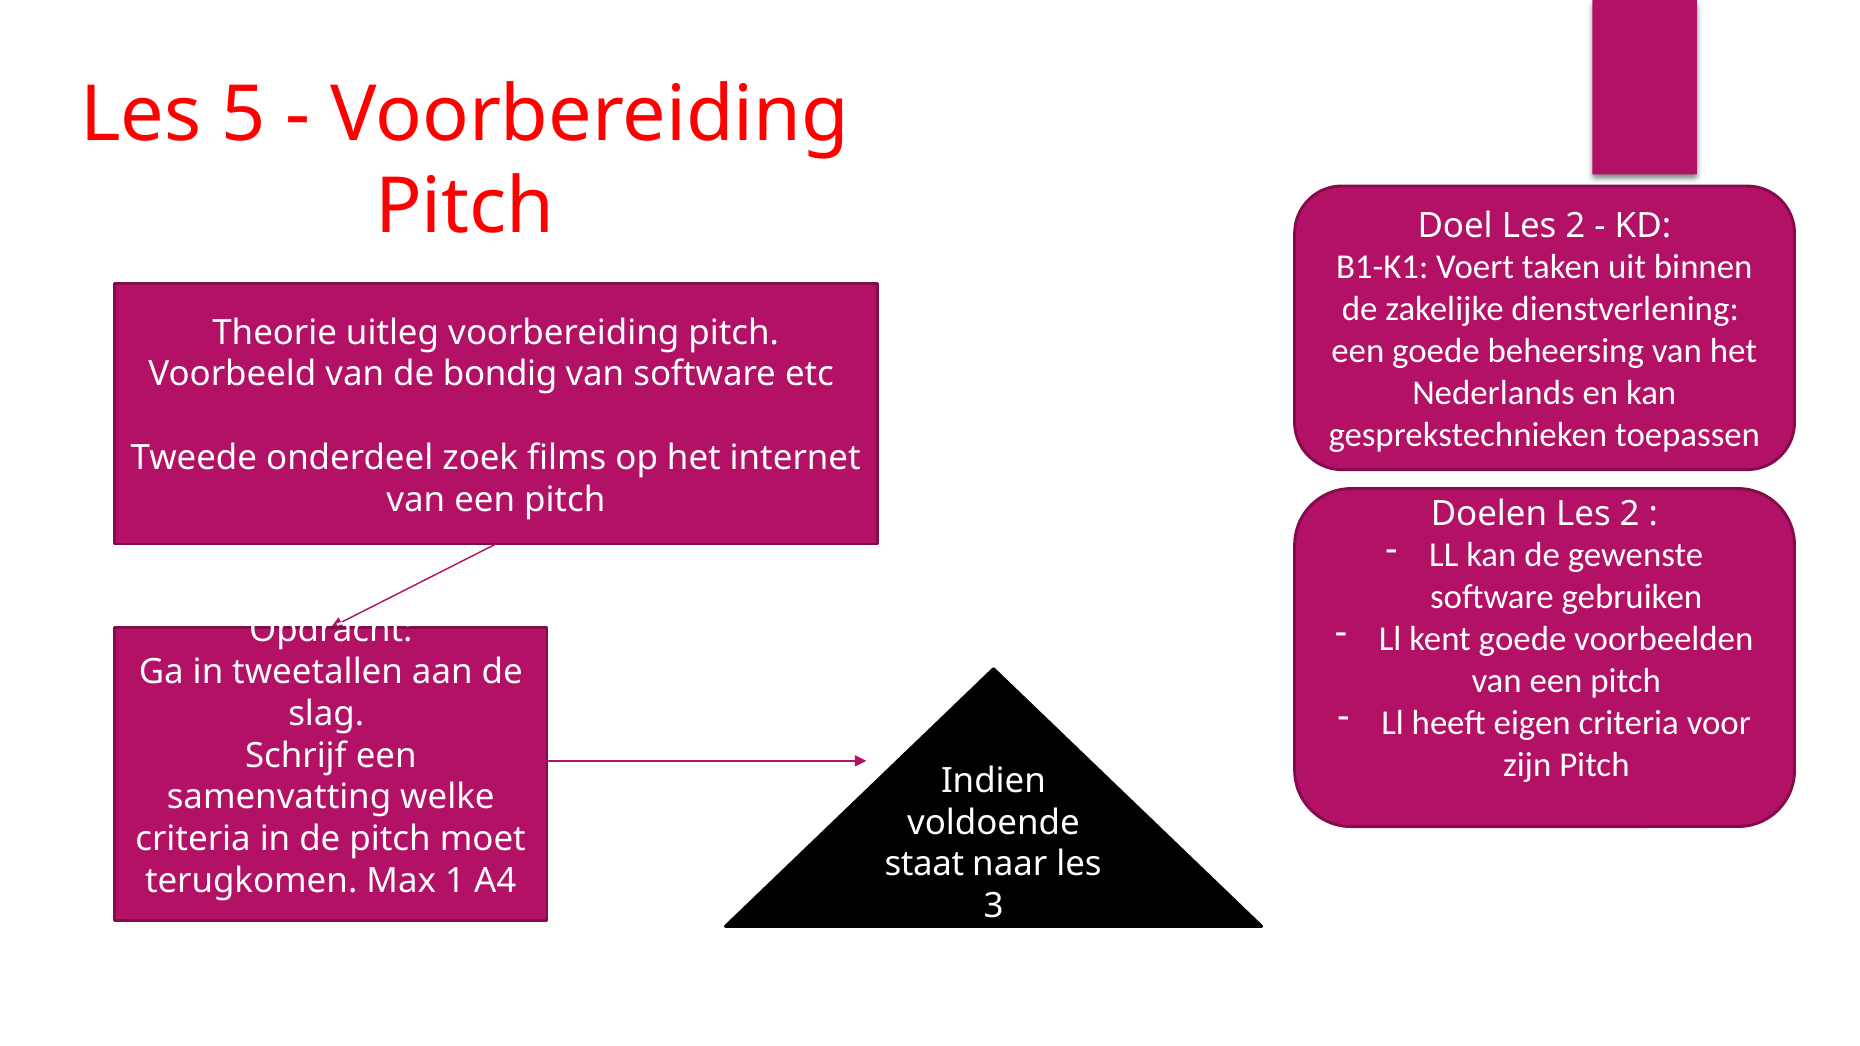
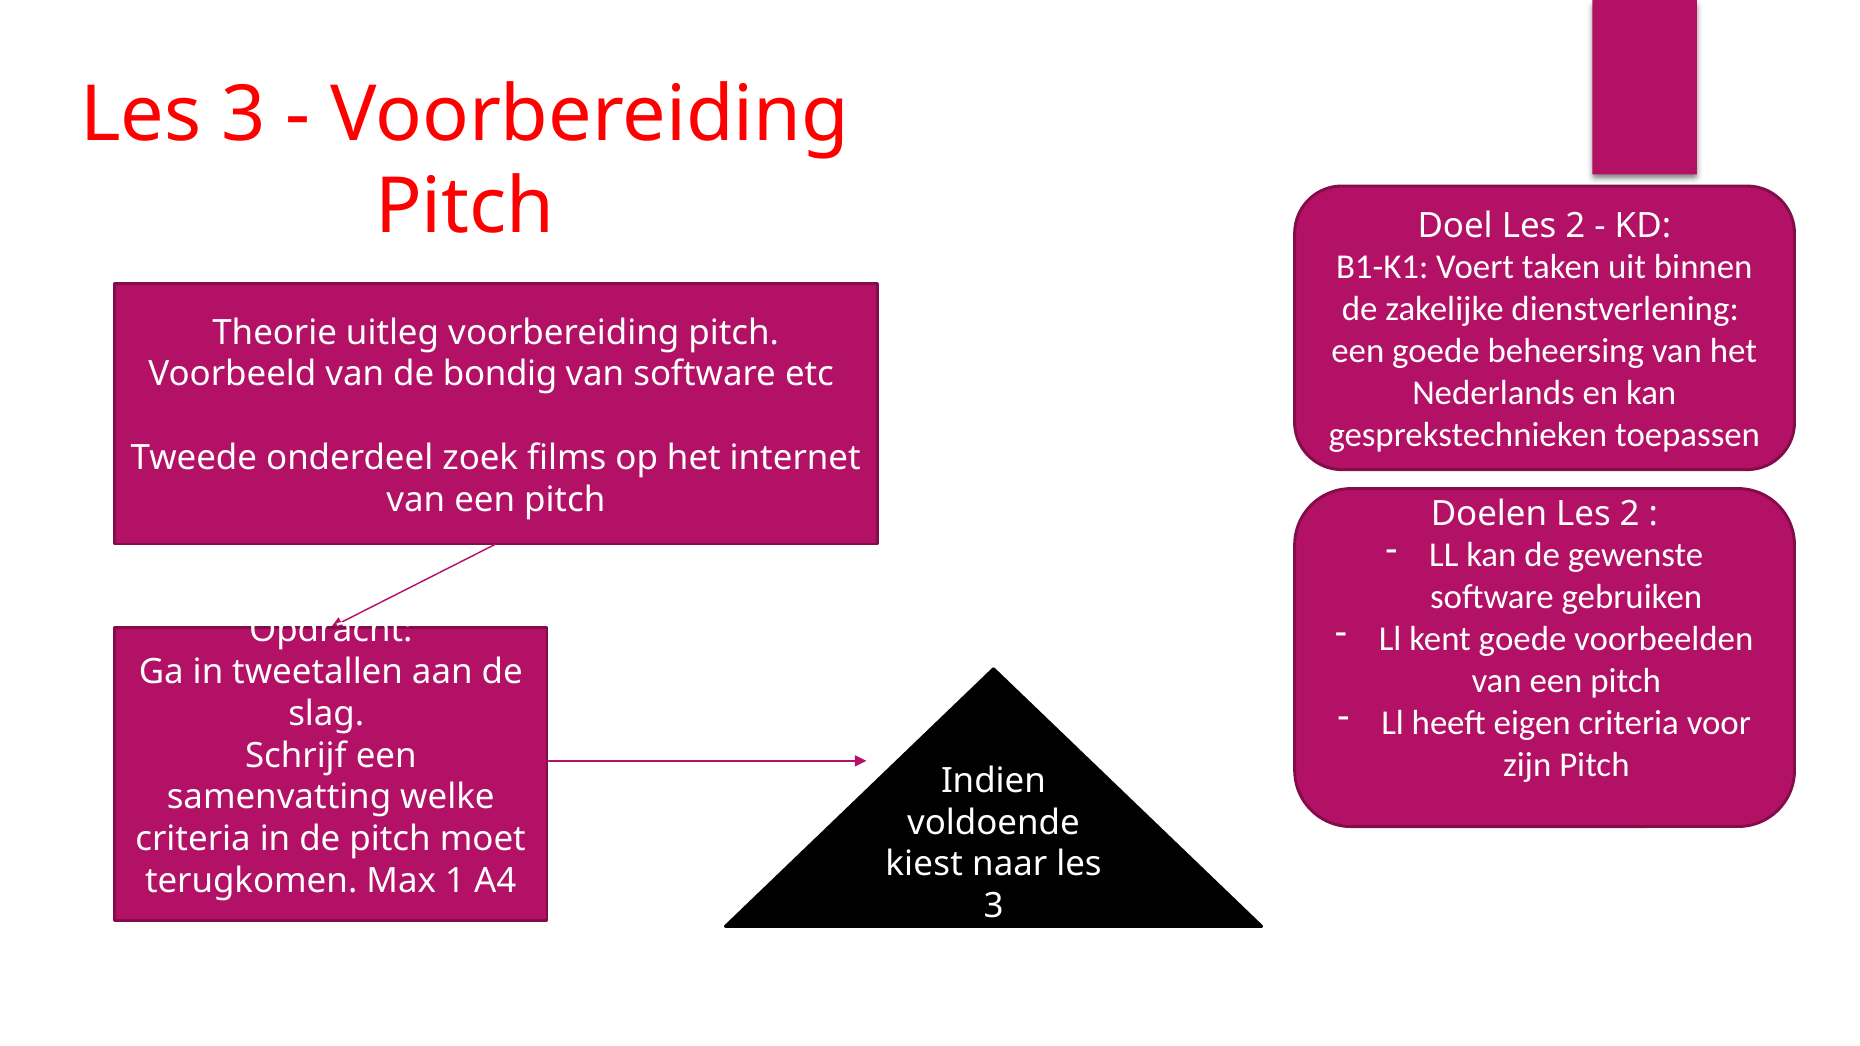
5: 5 -> 3 (244, 114)
staat: staat -> kiest (924, 865)
